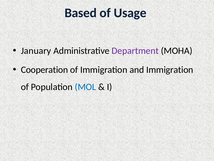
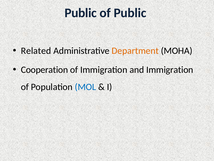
Based: Based -> Public (81, 13)
of Usage: Usage -> Public (130, 13)
January: January -> Related (36, 51)
Department colour: purple -> orange (135, 51)
